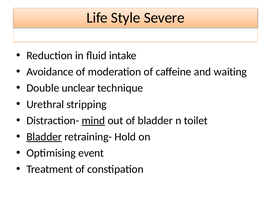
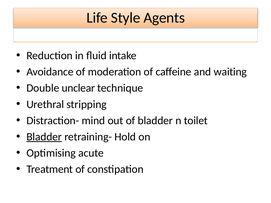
Severe: Severe -> Agents (164, 18)
mind underline: present -> none (93, 121)
event: event -> acute (91, 153)
